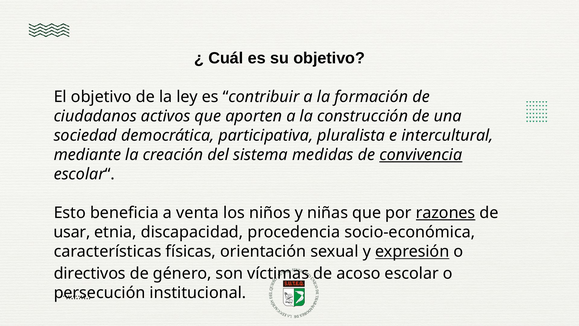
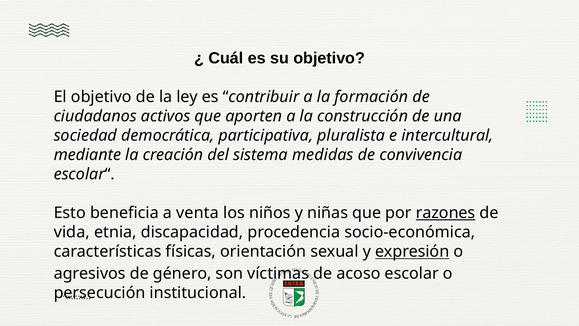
convivencia underline: present -> none (421, 155)
usar: usar -> vida (72, 232)
directivos: directivos -> agresivos (90, 273)
